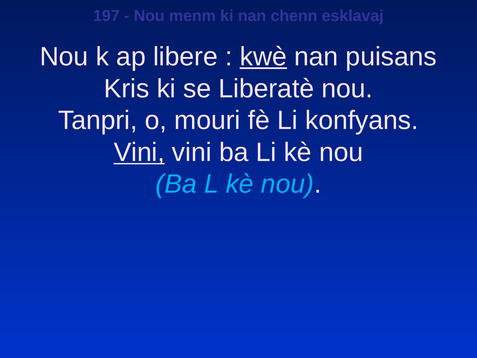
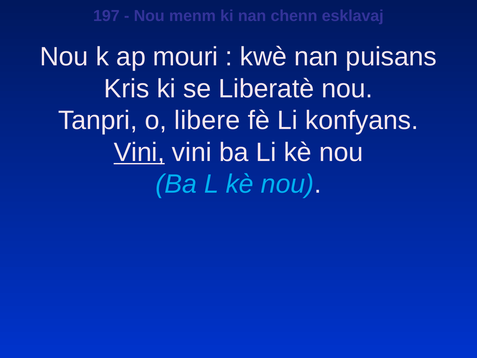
libere: libere -> mouri (186, 57)
kwè underline: present -> none (263, 57)
mouri: mouri -> libere (207, 120)
